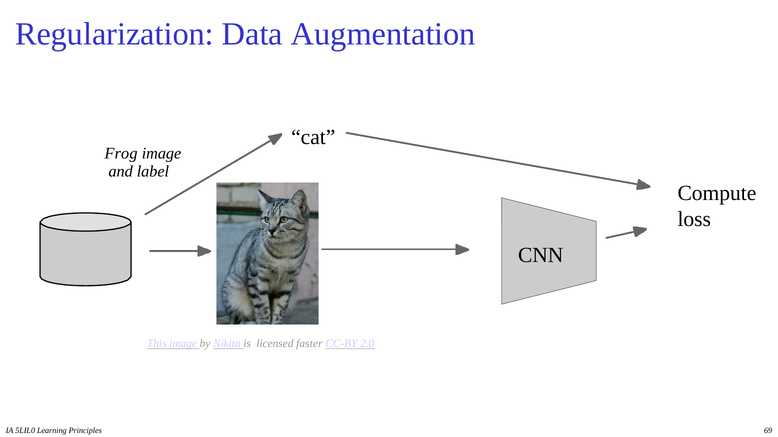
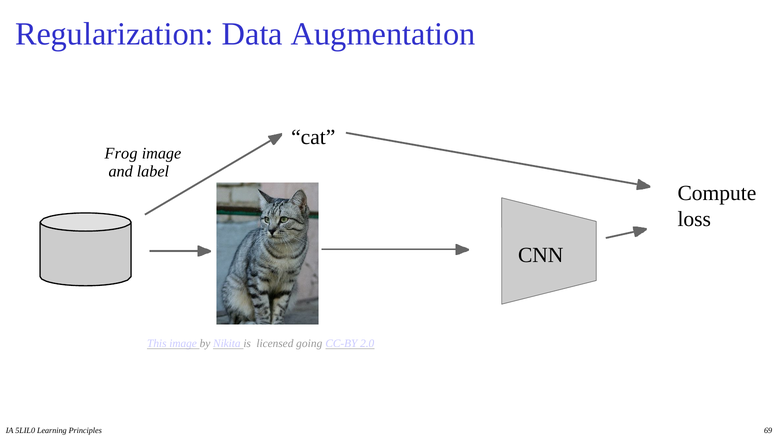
faster: faster -> going (309, 344)
